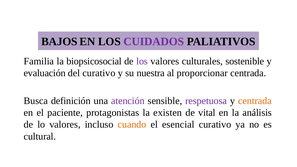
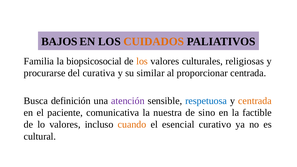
CUIDADOS colour: purple -> orange (154, 42)
los colour: purple -> orange (142, 61)
sostenible: sostenible -> religiosas (245, 61)
evaluación: evaluación -> procurarse (45, 73)
del curativo: curativo -> curativa (99, 73)
nuestra: nuestra -> similar (151, 73)
respetuosa colour: purple -> blue (206, 101)
protagonistas: protagonistas -> comunicativa (113, 113)
existen: existen -> nuestra (168, 113)
vital: vital -> sino (207, 113)
análisis: análisis -> factible (257, 113)
